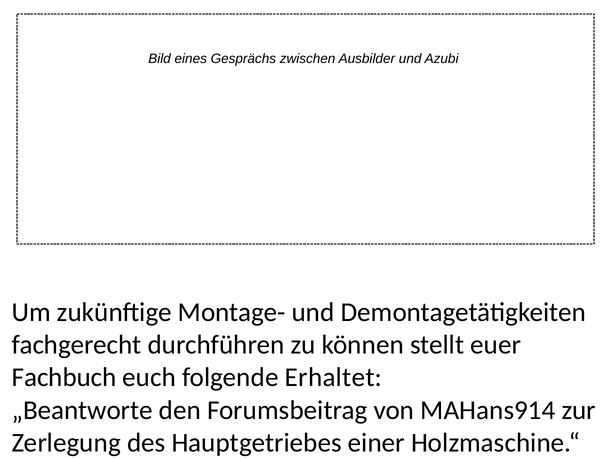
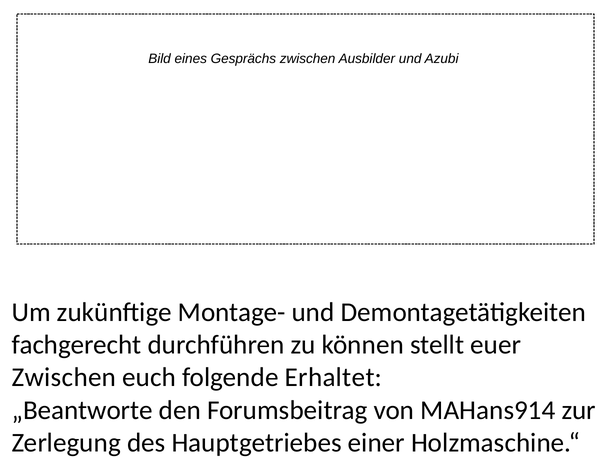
Fachbuch: Fachbuch -> Zwischen (64, 378)
